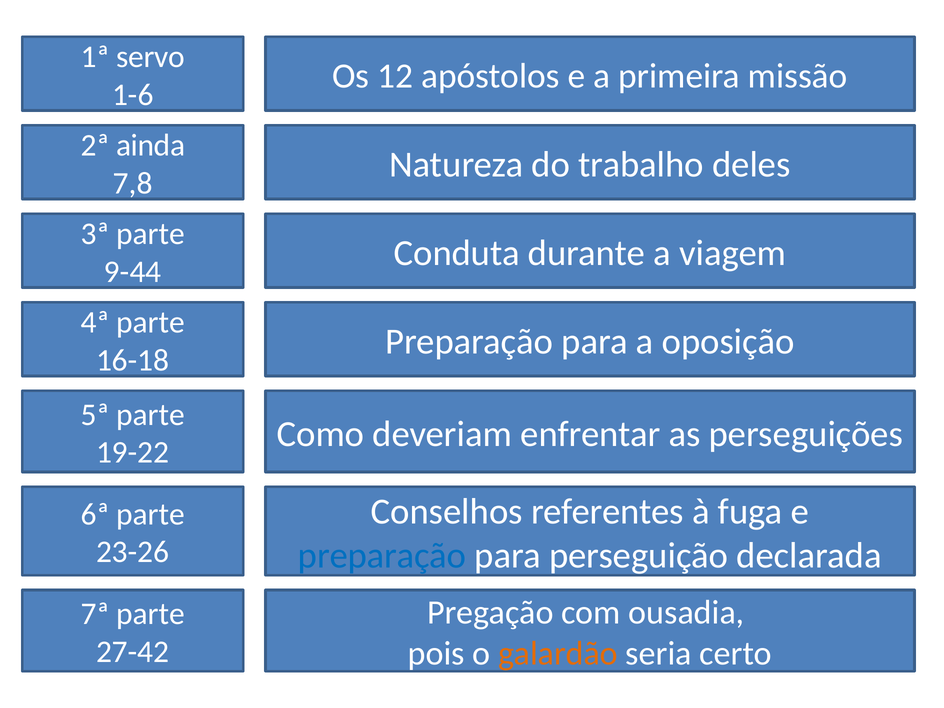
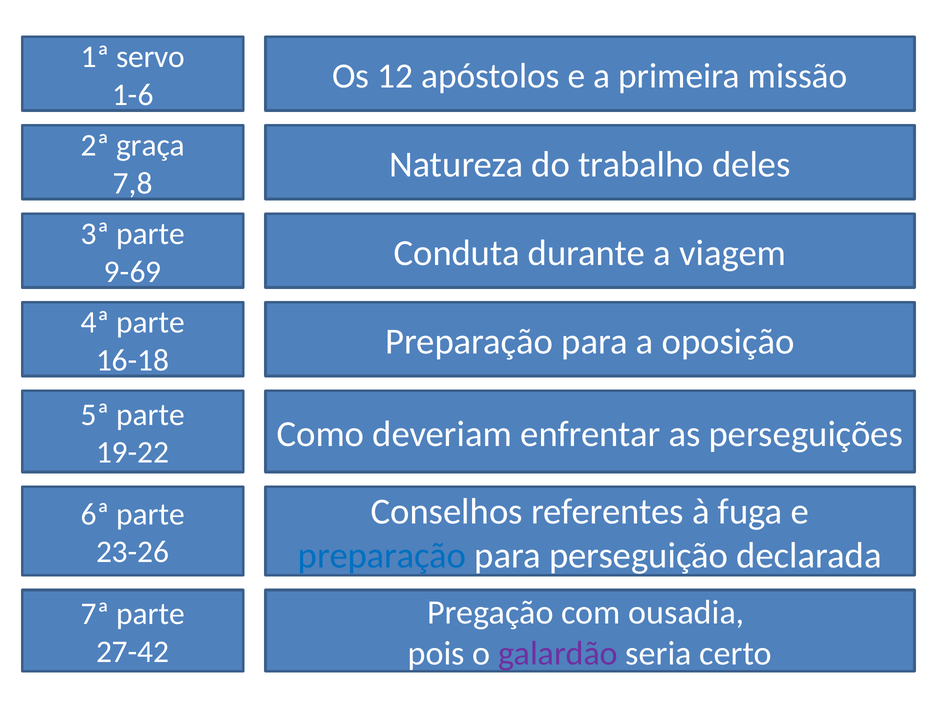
ainda: ainda -> graça (151, 146)
9-44: 9-44 -> 9-69 (133, 272)
galardão colour: orange -> purple (558, 653)
